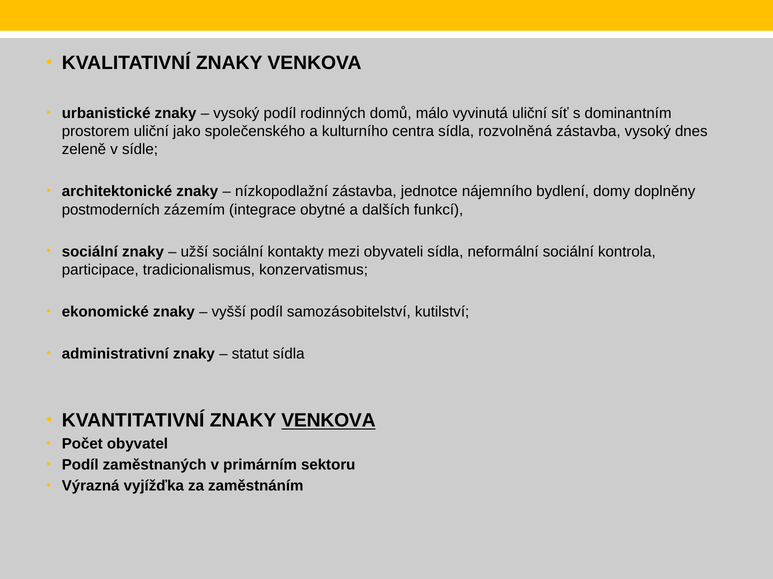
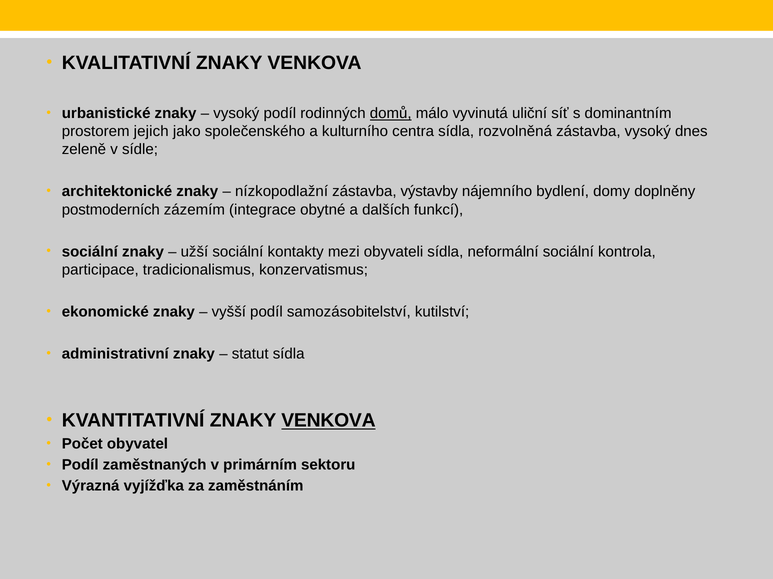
domů underline: none -> present (391, 114)
prostorem uliční: uliční -> jejich (151, 132)
jednotce: jednotce -> výstavby (429, 192)
